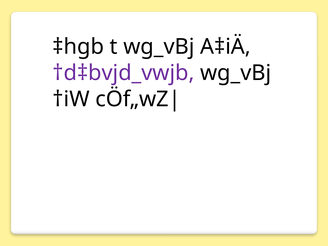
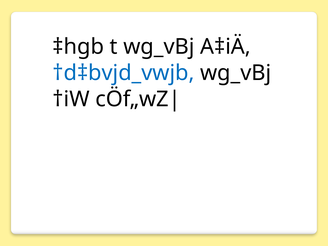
†d‡bvjd_vwjb colour: purple -> blue (123, 73)
